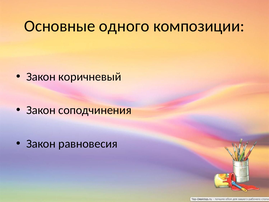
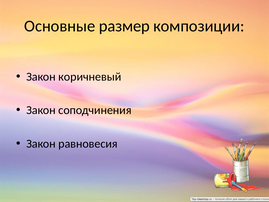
одного: одного -> размер (124, 26)
